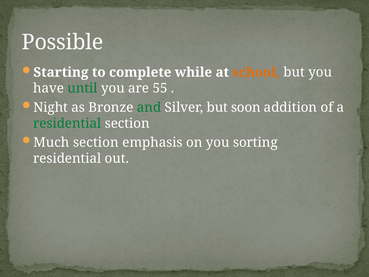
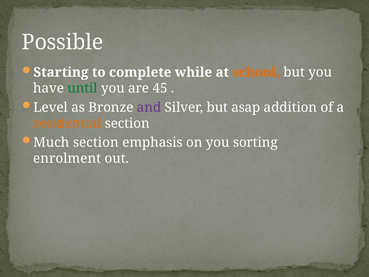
55: 55 -> 45 (160, 88)
Night: Night -> Level (51, 107)
and colour: green -> purple (149, 107)
soon: soon -> asap (246, 107)
residential colour: green -> orange (67, 123)
residential: residential -> enrolment (67, 158)
